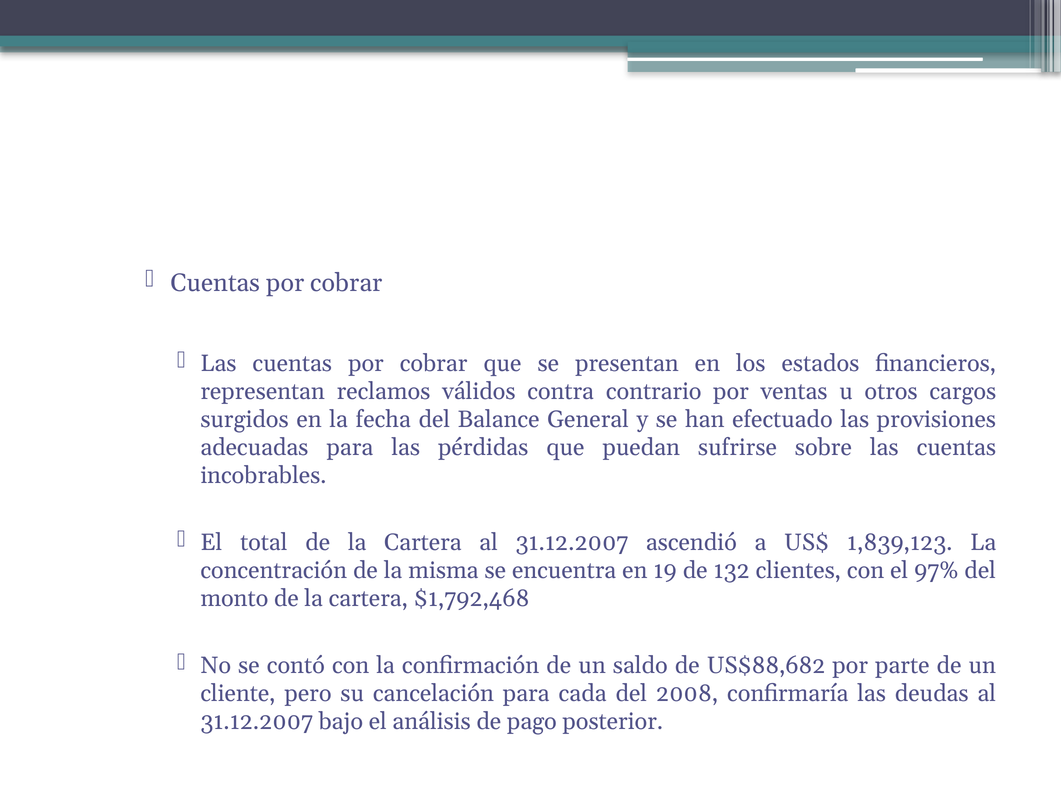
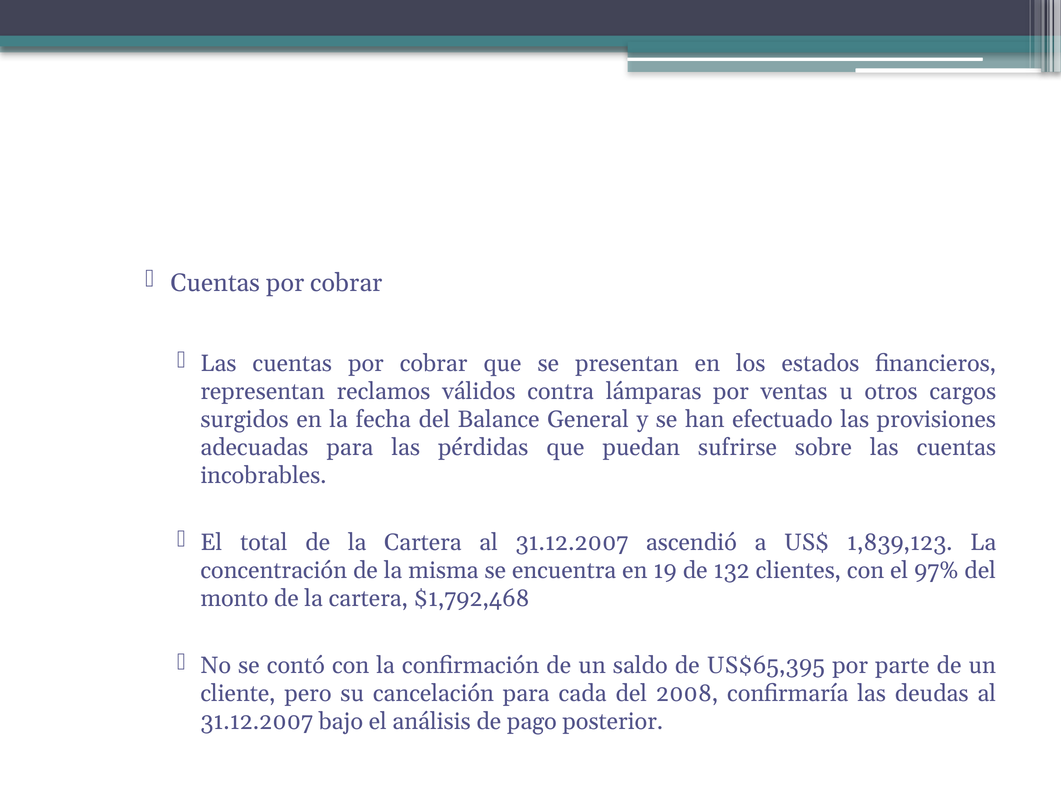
contrario: contrario -> lámparas (654, 392)
US$88,682: US$88,682 -> US$65,395 (766, 666)
